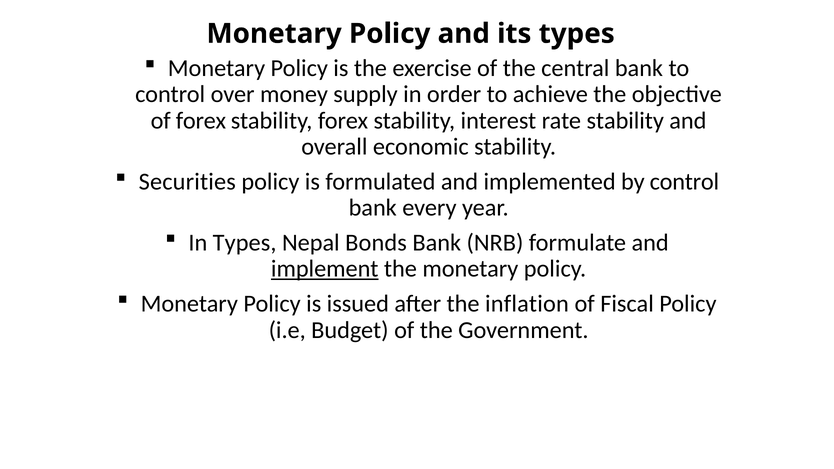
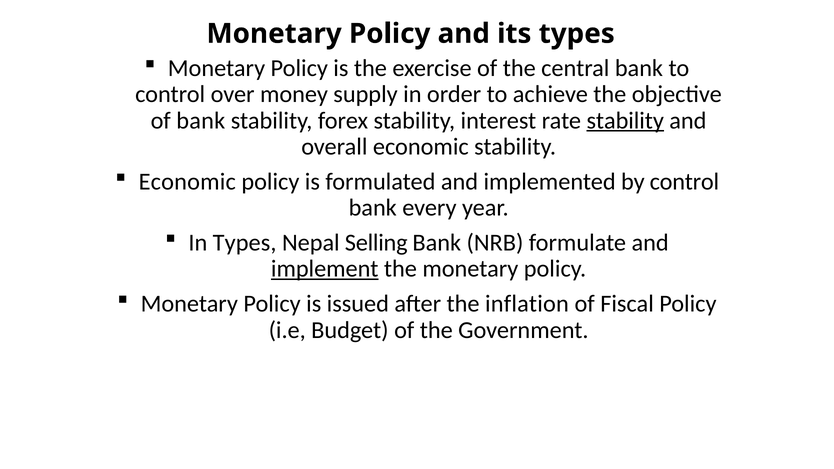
of forex: forex -> bank (201, 121)
stability underline: none -> present (625, 121)
Securities: Securities -> Economic (187, 182)
Bonds: Bonds -> Selling (376, 243)
